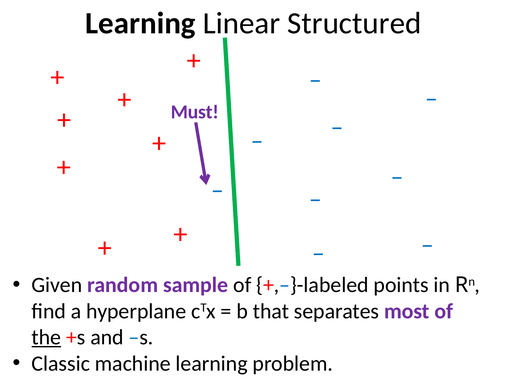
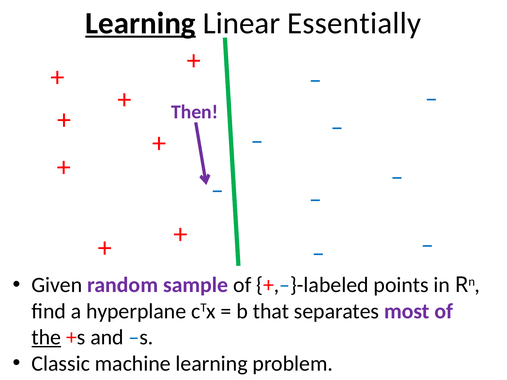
Learning underline: none -> present (140, 23)
Structured: Structured -> Essentially (354, 23)
Must: Must -> Then (195, 112)
